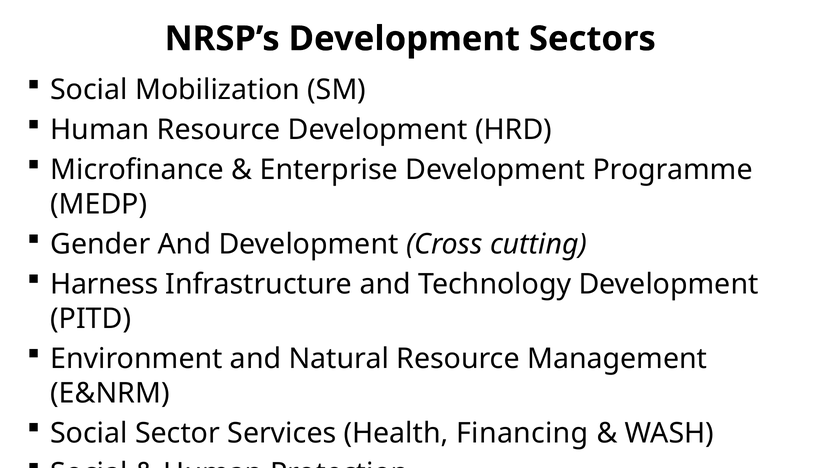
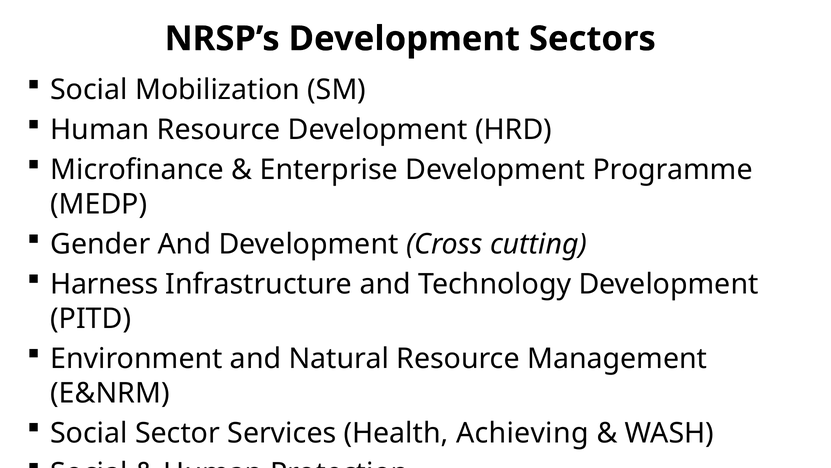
Financing: Financing -> Achieving (522, 433)
